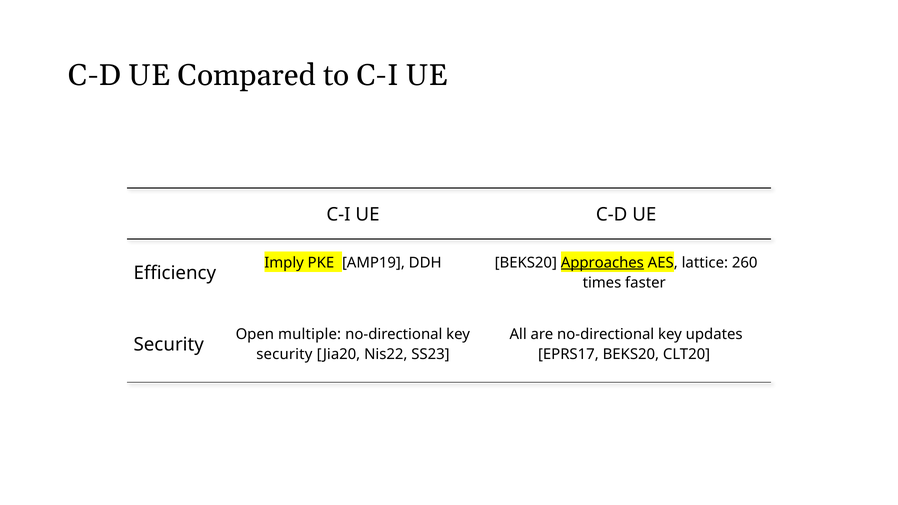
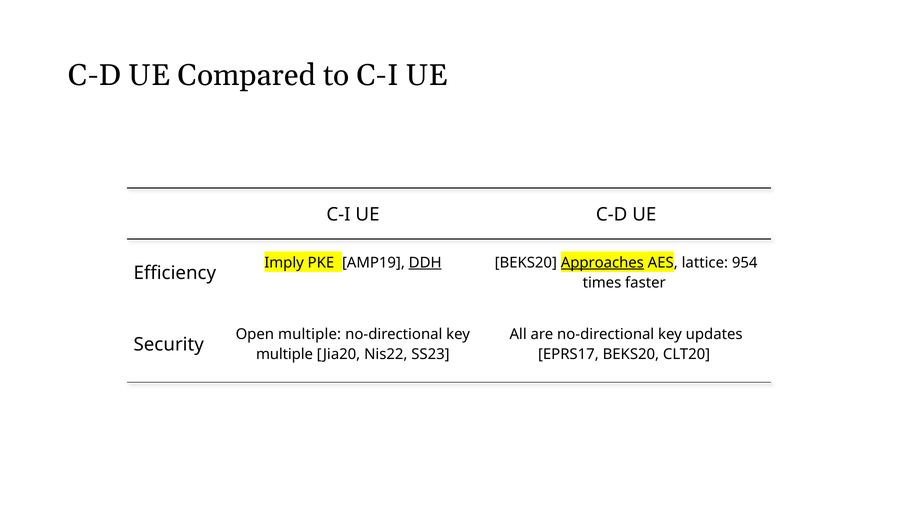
DDH underline: none -> present (425, 263)
260: 260 -> 954 (745, 263)
security: security -> multiple (284, 355)
